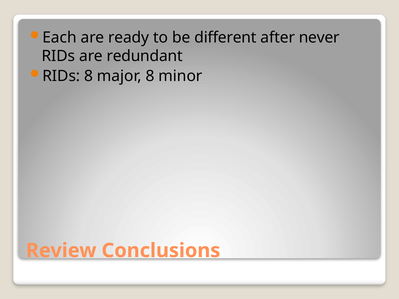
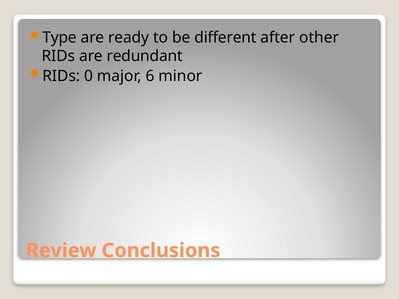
Each: Each -> Type (60, 37)
never: never -> other (319, 37)
RIDs 8: 8 -> 0 (89, 76)
major 8: 8 -> 6 (150, 76)
